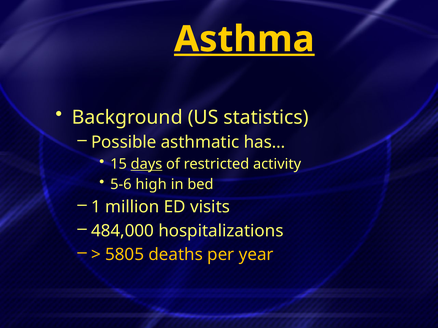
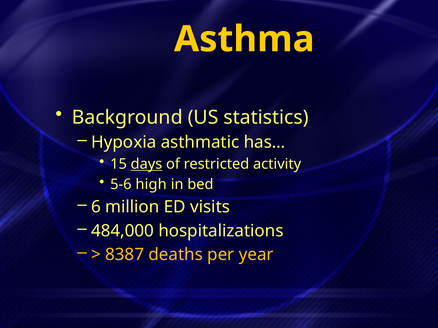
Asthma underline: present -> none (244, 39)
Possible: Possible -> Hypoxia (124, 143)
1: 1 -> 6 (96, 207)
5805: 5805 -> 8387 (125, 255)
